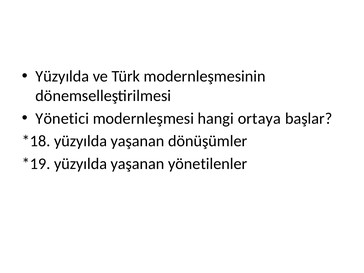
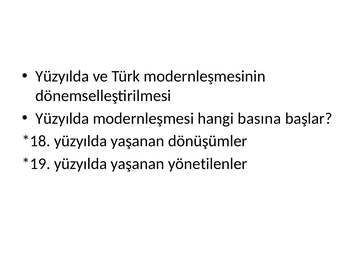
Yönetici: Yönetici -> Yüzyılda (62, 118)
ortaya: ortaya -> basına (259, 118)
